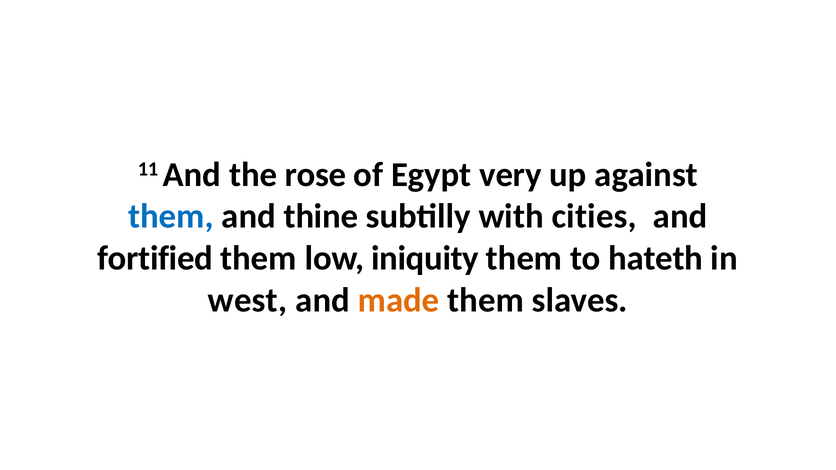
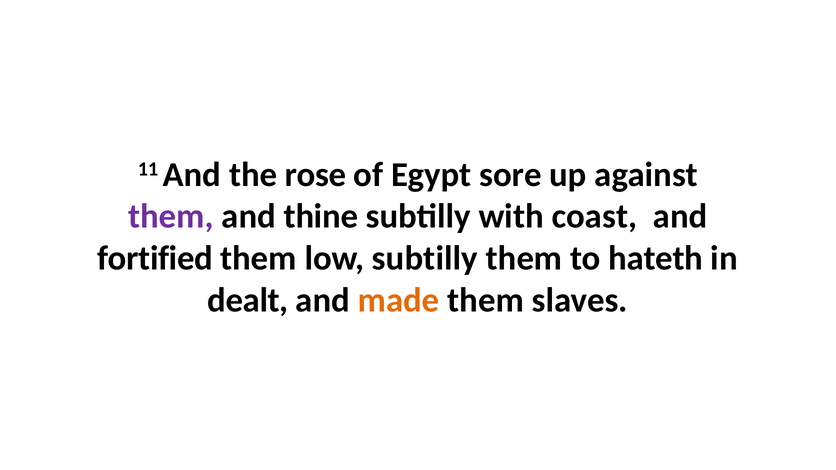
very: very -> sore (510, 175)
them colour: blue -> purple (171, 217)
cities: cities -> coast (594, 217)
low iniquity: iniquity -> subtilly (425, 258)
west: west -> dealt (248, 300)
